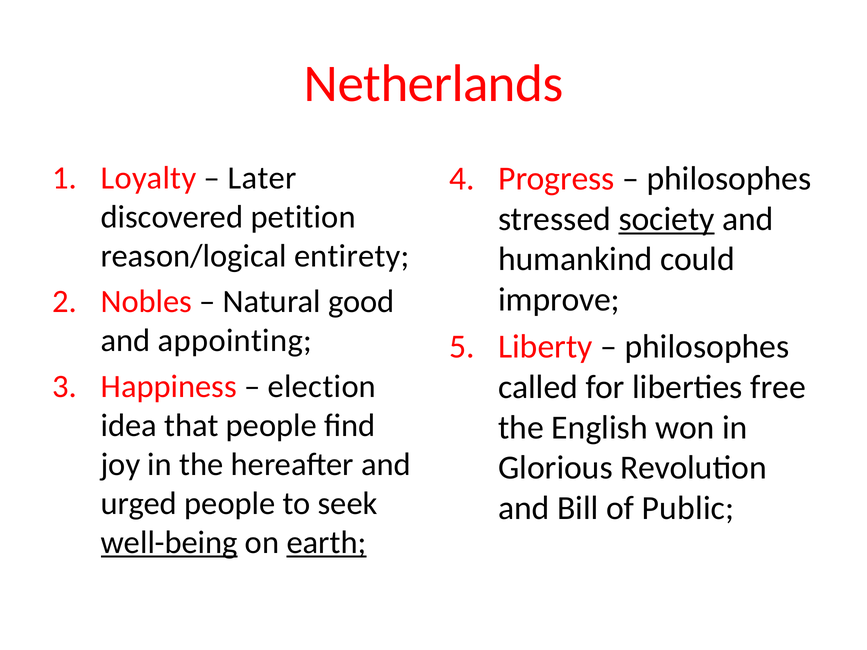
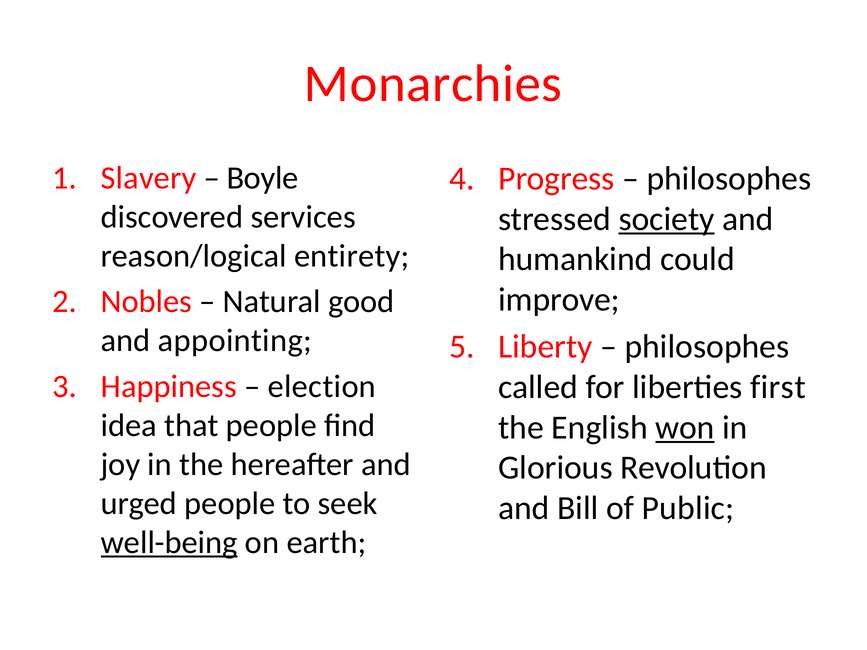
Netherlands: Netherlands -> Monarchies (433, 84)
Loyalty: Loyalty -> Slavery (149, 178)
Later: Later -> Boyle (263, 178)
petition: petition -> services (303, 217)
free: free -> first (778, 387)
won underline: none -> present (685, 428)
earth underline: present -> none (326, 543)
